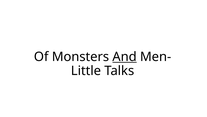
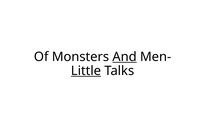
Little underline: none -> present (86, 70)
